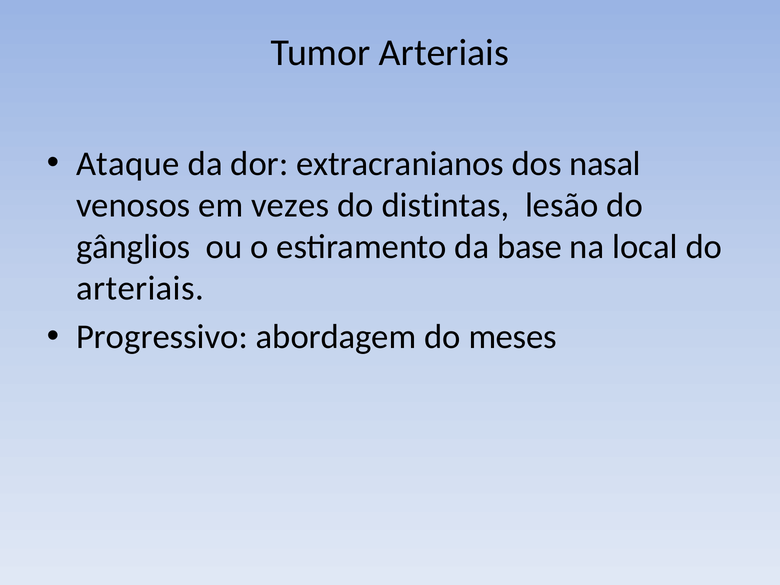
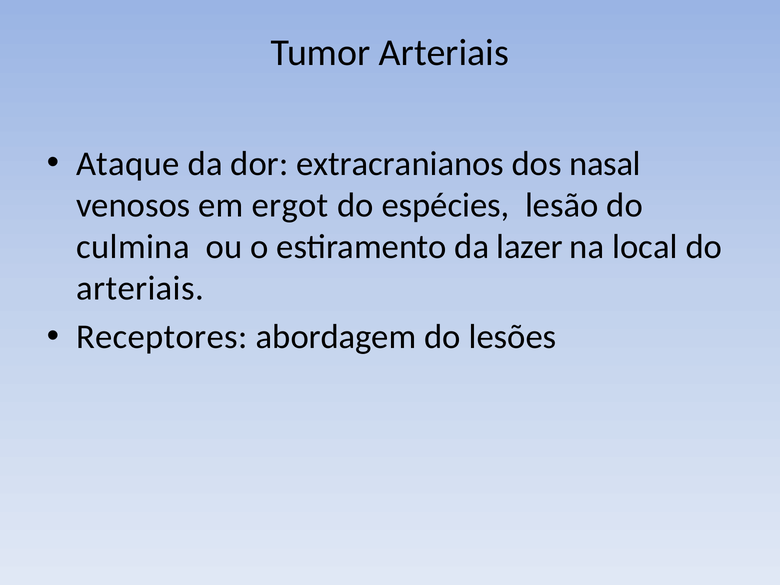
vezes: vezes -> ergot (290, 205)
distintas: distintas -> espécies (445, 205)
gânglios: gânglios -> culmina (133, 247)
base: base -> lazer (529, 247)
Progressivo: Progressivo -> Receptores (162, 337)
meses: meses -> lesões (513, 337)
